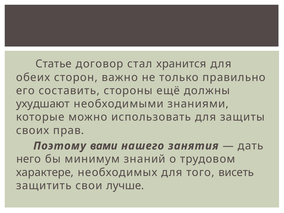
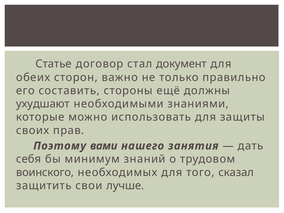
хранится: хранится -> документ (181, 64)
него: него -> себя (29, 159)
характере: характере -> воинского (45, 172)
висеть: висеть -> сказал (236, 172)
